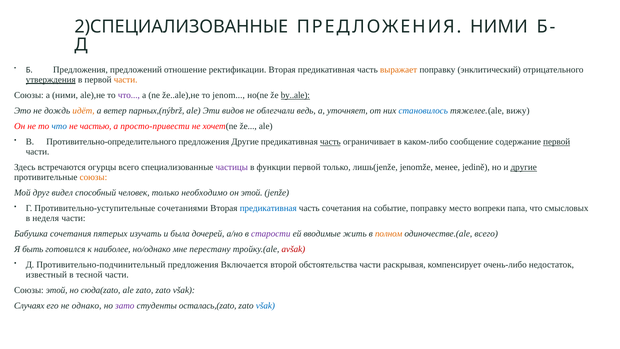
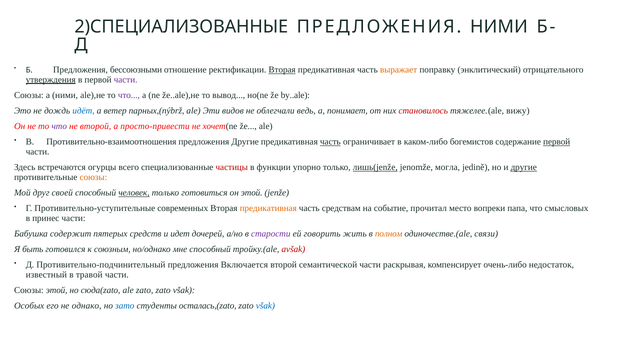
предложений: предложений -> бессоюзными (136, 70)
Вторая underline: none -> present (282, 70)
части colour: orange -> purple (126, 80)
jenom: jenom -> вывод (229, 95)
by..ale underline: present -> none (295, 95)
идёт colour: orange -> blue (84, 111)
уточняет: уточняет -> понимает (347, 111)
становилось colour: blue -> red (423, 111)
что colour: blue -> purple (59, 126)
не частью: частью -> второй (96, 126)
Противительно-определительного: Противительно-определительного -> Противительно-взаимоотношения (111, 142)
сообщение: сообщение -> богемистов (472, 142)
частицы colour: purple -> red (232, 167)
функции первой: первой -> упорно (307, 167)
лишь(jenže underline: none -> present (375, 167)
менее: менее -> могла (448, 167)
видел: видел -> своей (62, 193)
человек underline: none -> present (134, 193)
необходимо: необходимо -> готовиться (204, 193)
сочетаниями: сочетаниями -> современных (183, 208)
предикативная colour: blue -> orange (268, 208)
часть сочетания: сочетания -> средствам (341, 208)
событие поправку: поправку -> прочитал (429, 208)
неделя: неделя -> принес (46, 218)
Бабушка сочетания: сочетания -> содержит (71, 234)
изучать: изучать -> средств (146, 234)
была: была -> идет (180, 234)
вводимые: вводимые -> говорить (322, 234)
одиночестве.(ale всего: всего -> связи (486, 234)
наиболее: наиболее -> союзным (112, 249)
мне перестану: перестану -> способный (210, 249)
обстоятельства: обстоятельства -> семантической (328, 265)
тесной: тесной -> травой (89, 274)
Случаях: Случаях -> Особых (29, 306)
зато colour: purple -> blue (125, 306)
